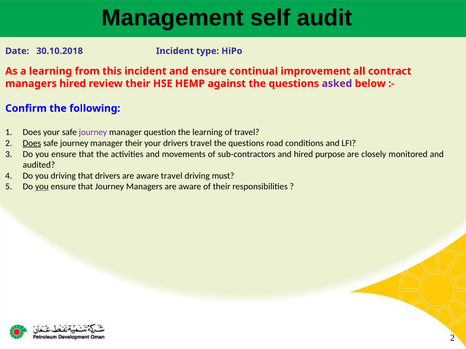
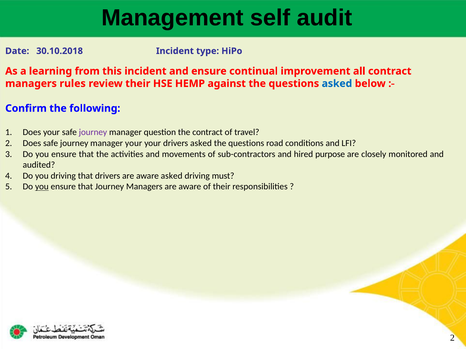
managers hired: hired -> rules (73, 84)
asked colour: purple -> blue (337, 84)
the learning: learning -> contract (208, 132)
Does underline: present -> none (32, 143)
manager their: their -> your (134, 143)
drivers travel: travel -> asked (201, 143)
aware travel: travel -> asked (172, 176)
